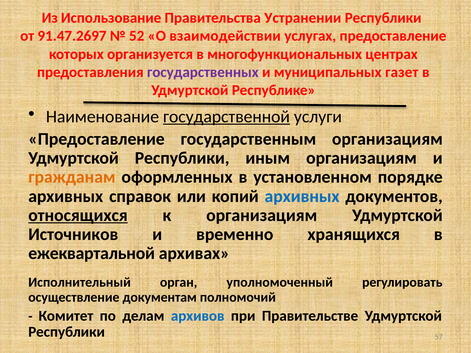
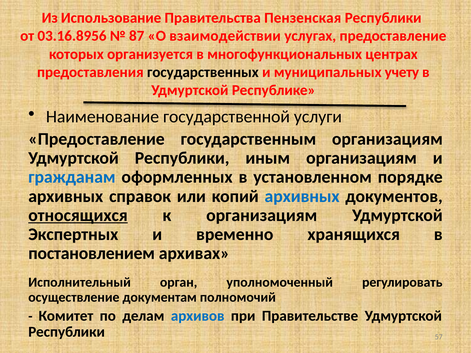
Устранении: Устранении -> Пензенская (303, 18)
91.47.2697: 91.47.2697 -> 03.16.8956 (72, 36)
52: 52 -> 87 (137, 36)
государственных colour: purple -> black (203, 72)
газет: газет -> учету (402, 72)
государственной underline: present -> none (226, 117)
гражданам colour: orange -> blue (72, 177)
Источников: Источников -> Экспертных (73, 235)
ежеквартальной: ежеквартальной -> постановлением (92, 254)
